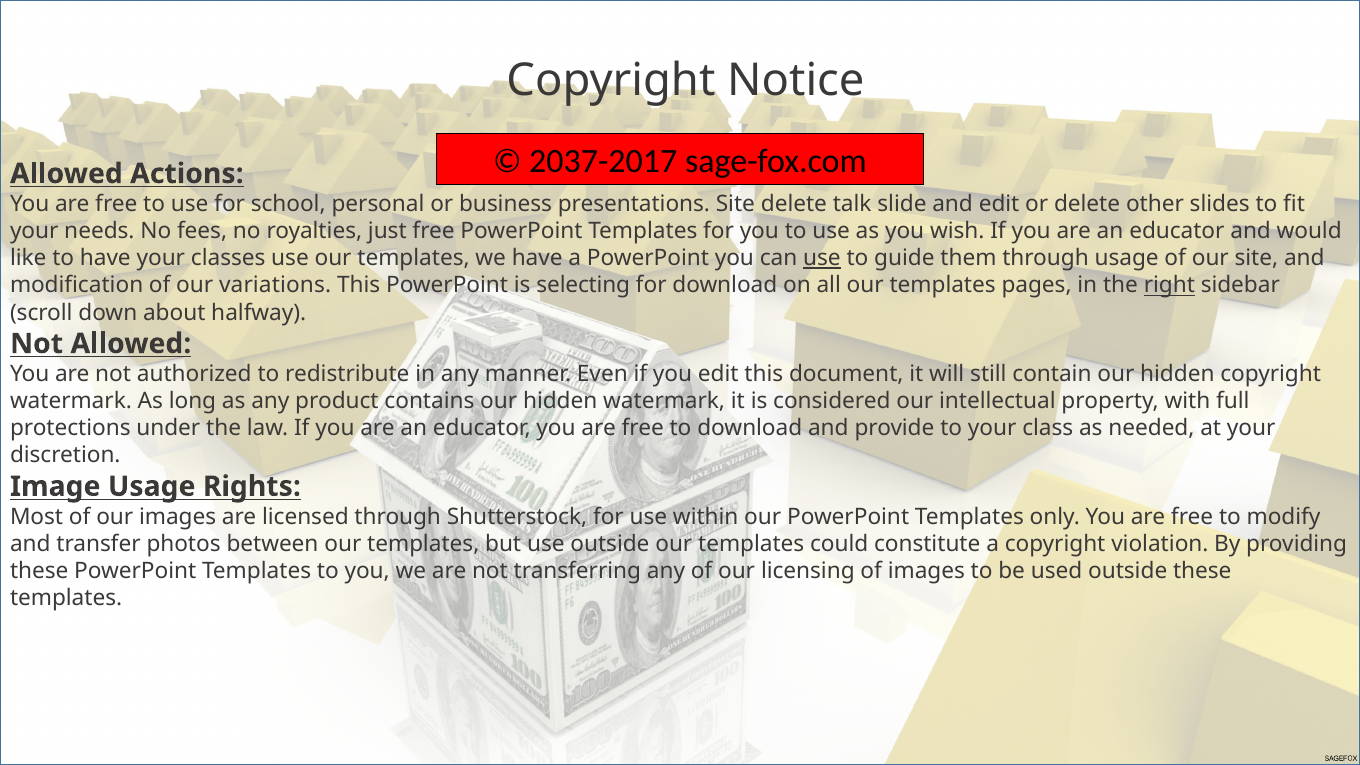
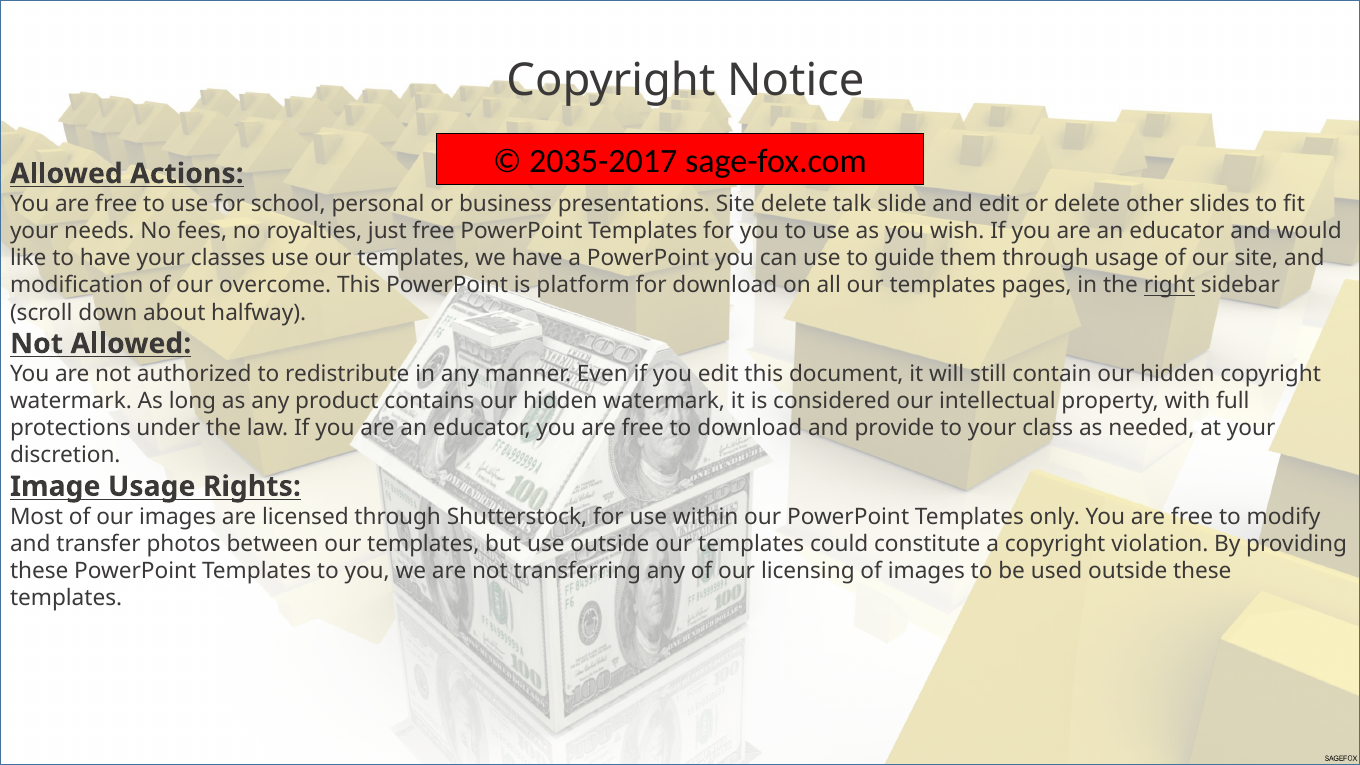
2037-2017: 2037-2017 -> 2035-2017 (603, 161)
use underline: present -> none (822, 258)
variations: variations -> overcome (275, 285)
selecting: selecting -> platform (583, 285)
